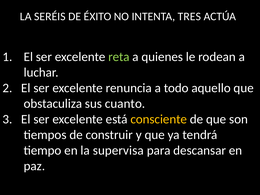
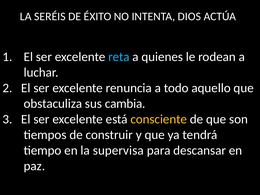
TRES: TRES -> DIOS (189, 16)
reta colour: light green -> light blue (119, 57)
cuanto: cuanto -> cambia (125, 104)
